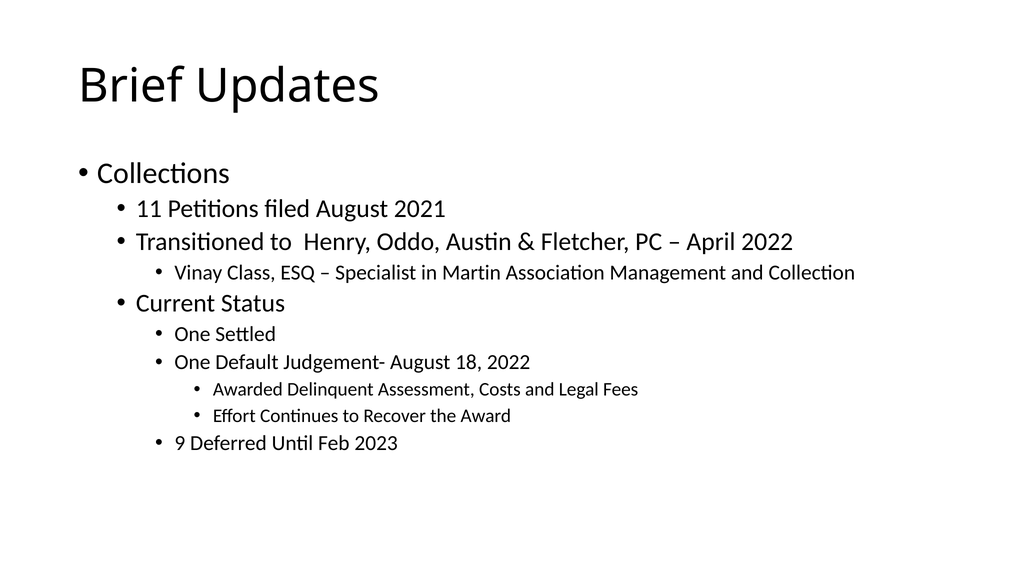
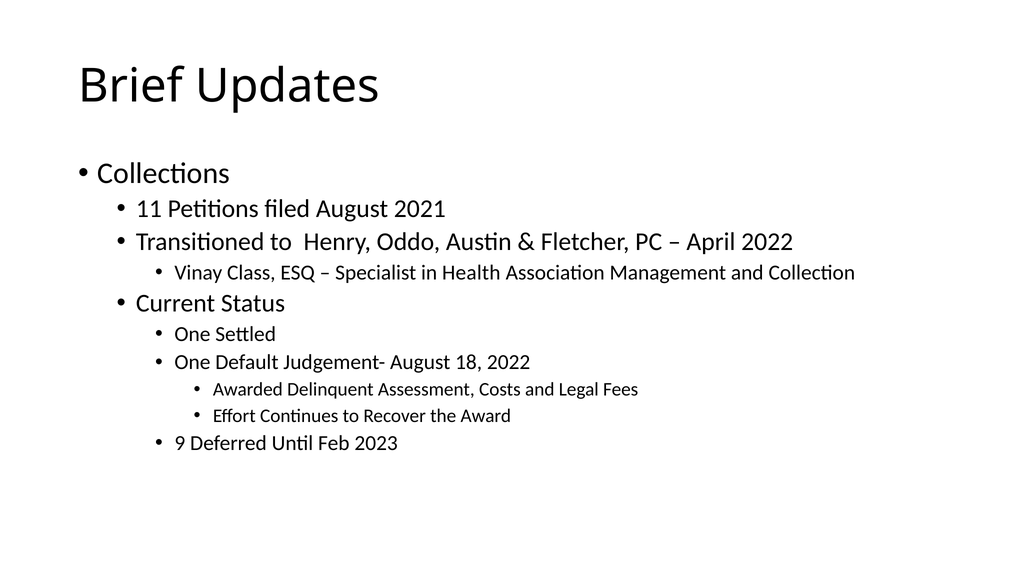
Martin: Martin -> Health (471, 273)
